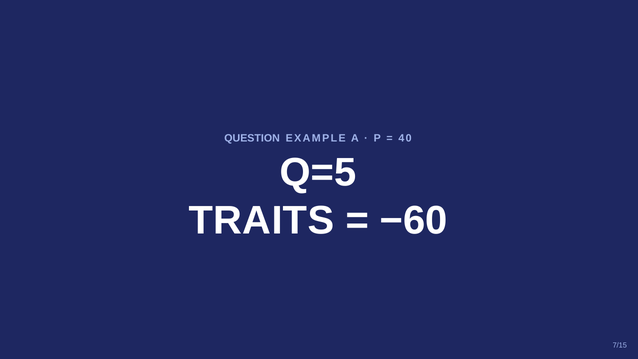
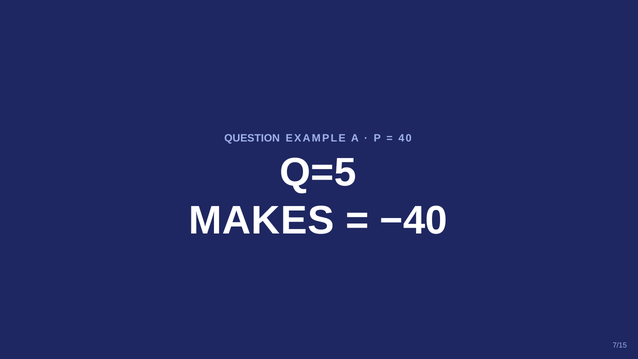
TRAITS: TRAITS -> MAKES (261, 220)
−60: −60 -> −40 (414, 220)
